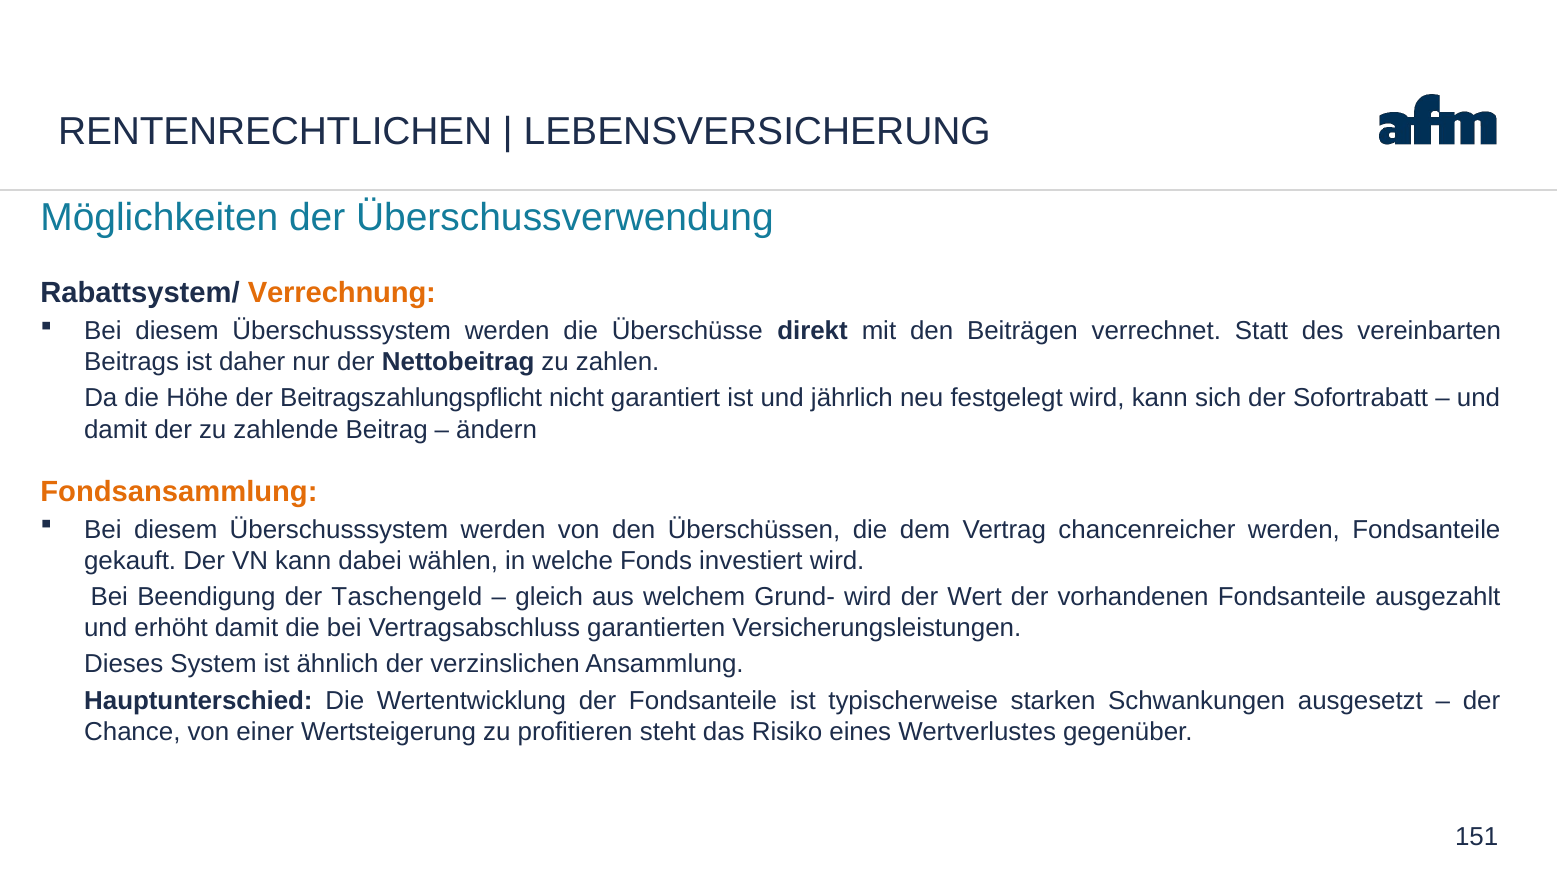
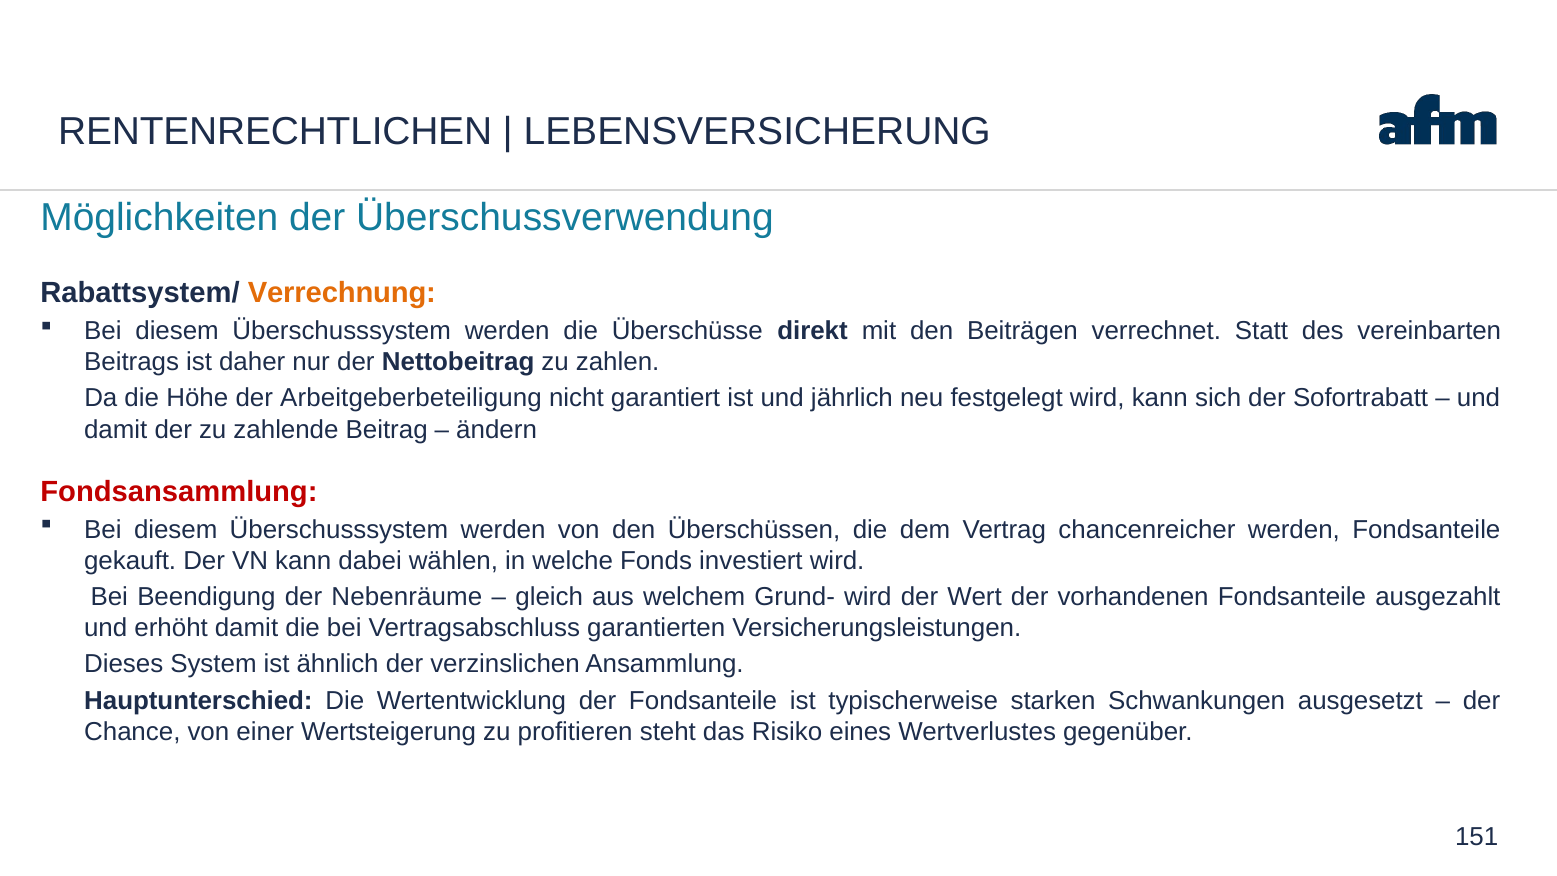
Beitragszahlungspflicht: Beitragszahlungspflicht -> Arbeitgeberbeteiligung (411, 398)
Fondsansammlung colour: orange -> red (179, 491)
Taschengeld: Taschengeld -> Nebenräume (407, 597)
